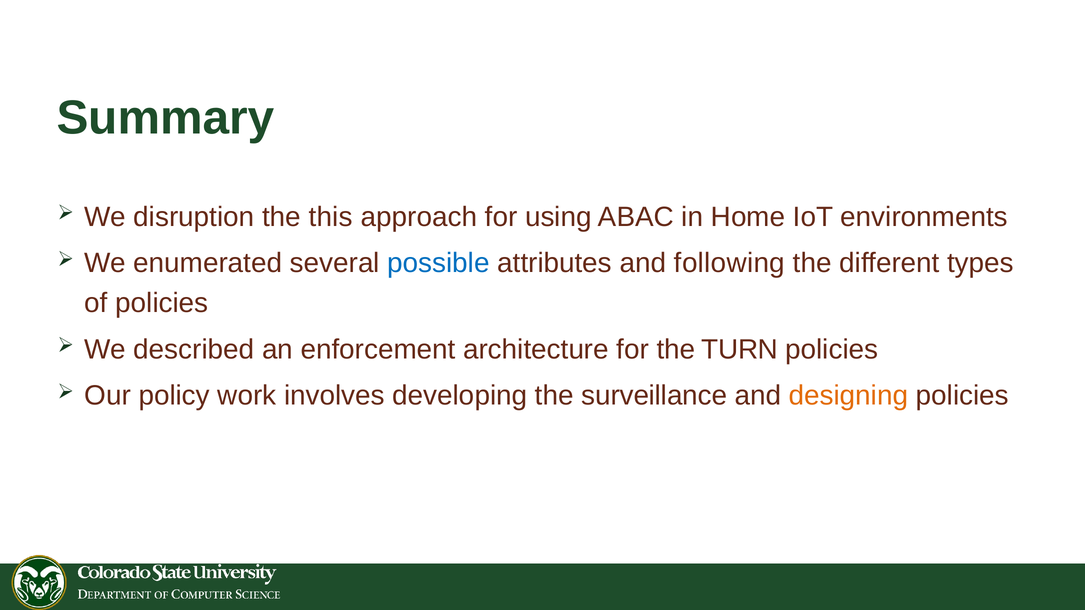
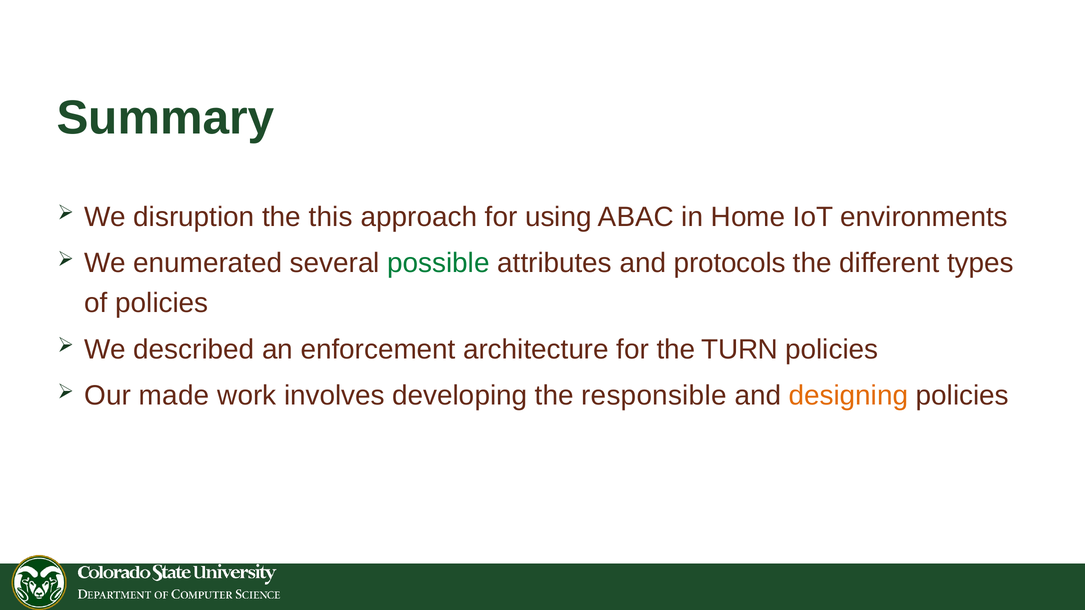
possible colour: blue -> green (439, 263)
following: following -> protocols (730, 263)
policy: policy -> made (174, 396)
surveillance: surveillance -> responsible (654, 396)
